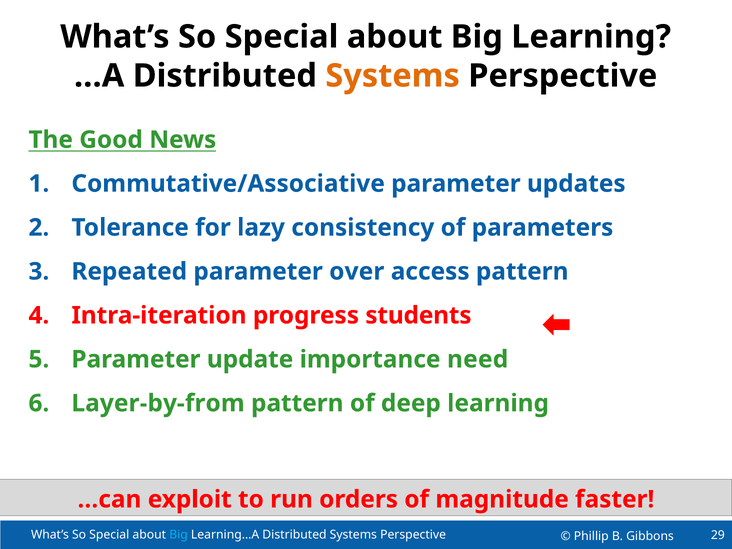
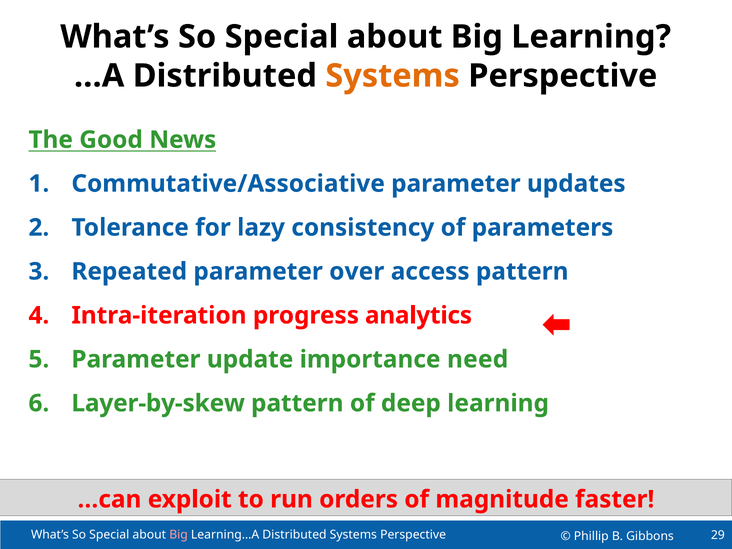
students: students -> analytics (418, 315)
Layer-by-from: Layer-by-from -> Layer-by-skew (158, 403)
Big colour: light blue -> pink (179, 535)
